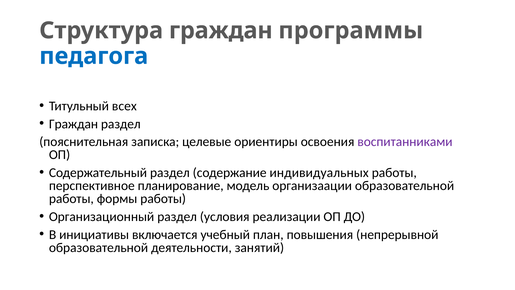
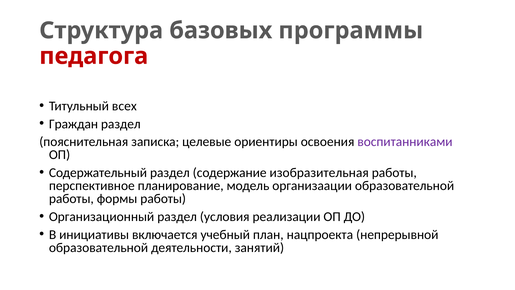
Структура граждан: граждан -> базовых (221, 31)
педагога colour: blue -> red (94, 56)
индивидуальных: индивидуальных -> изобразительная (319, 173)
повышения: повышения -> нацпроекта (320, 234)
